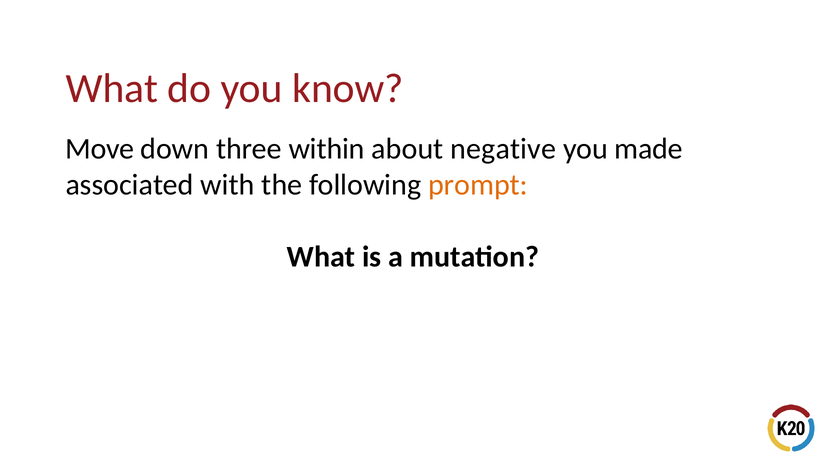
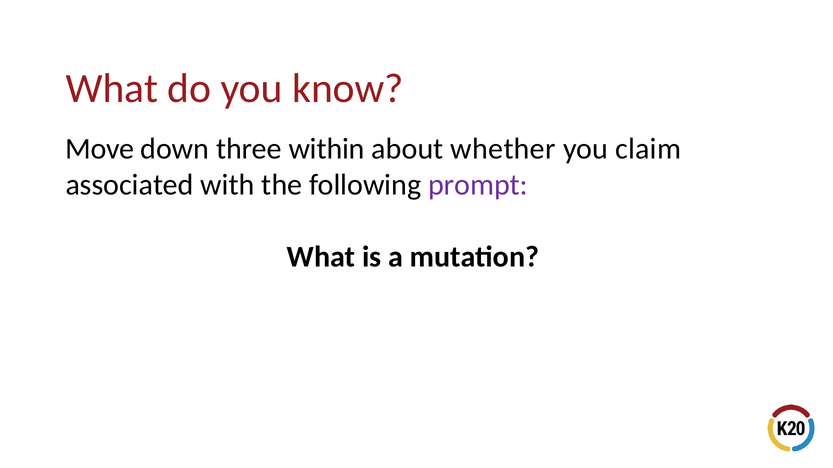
negative: negative -> whether (503, 149)
made: made -> claim (648, 149)
prompt colour: orange -> purple (478, 185)
